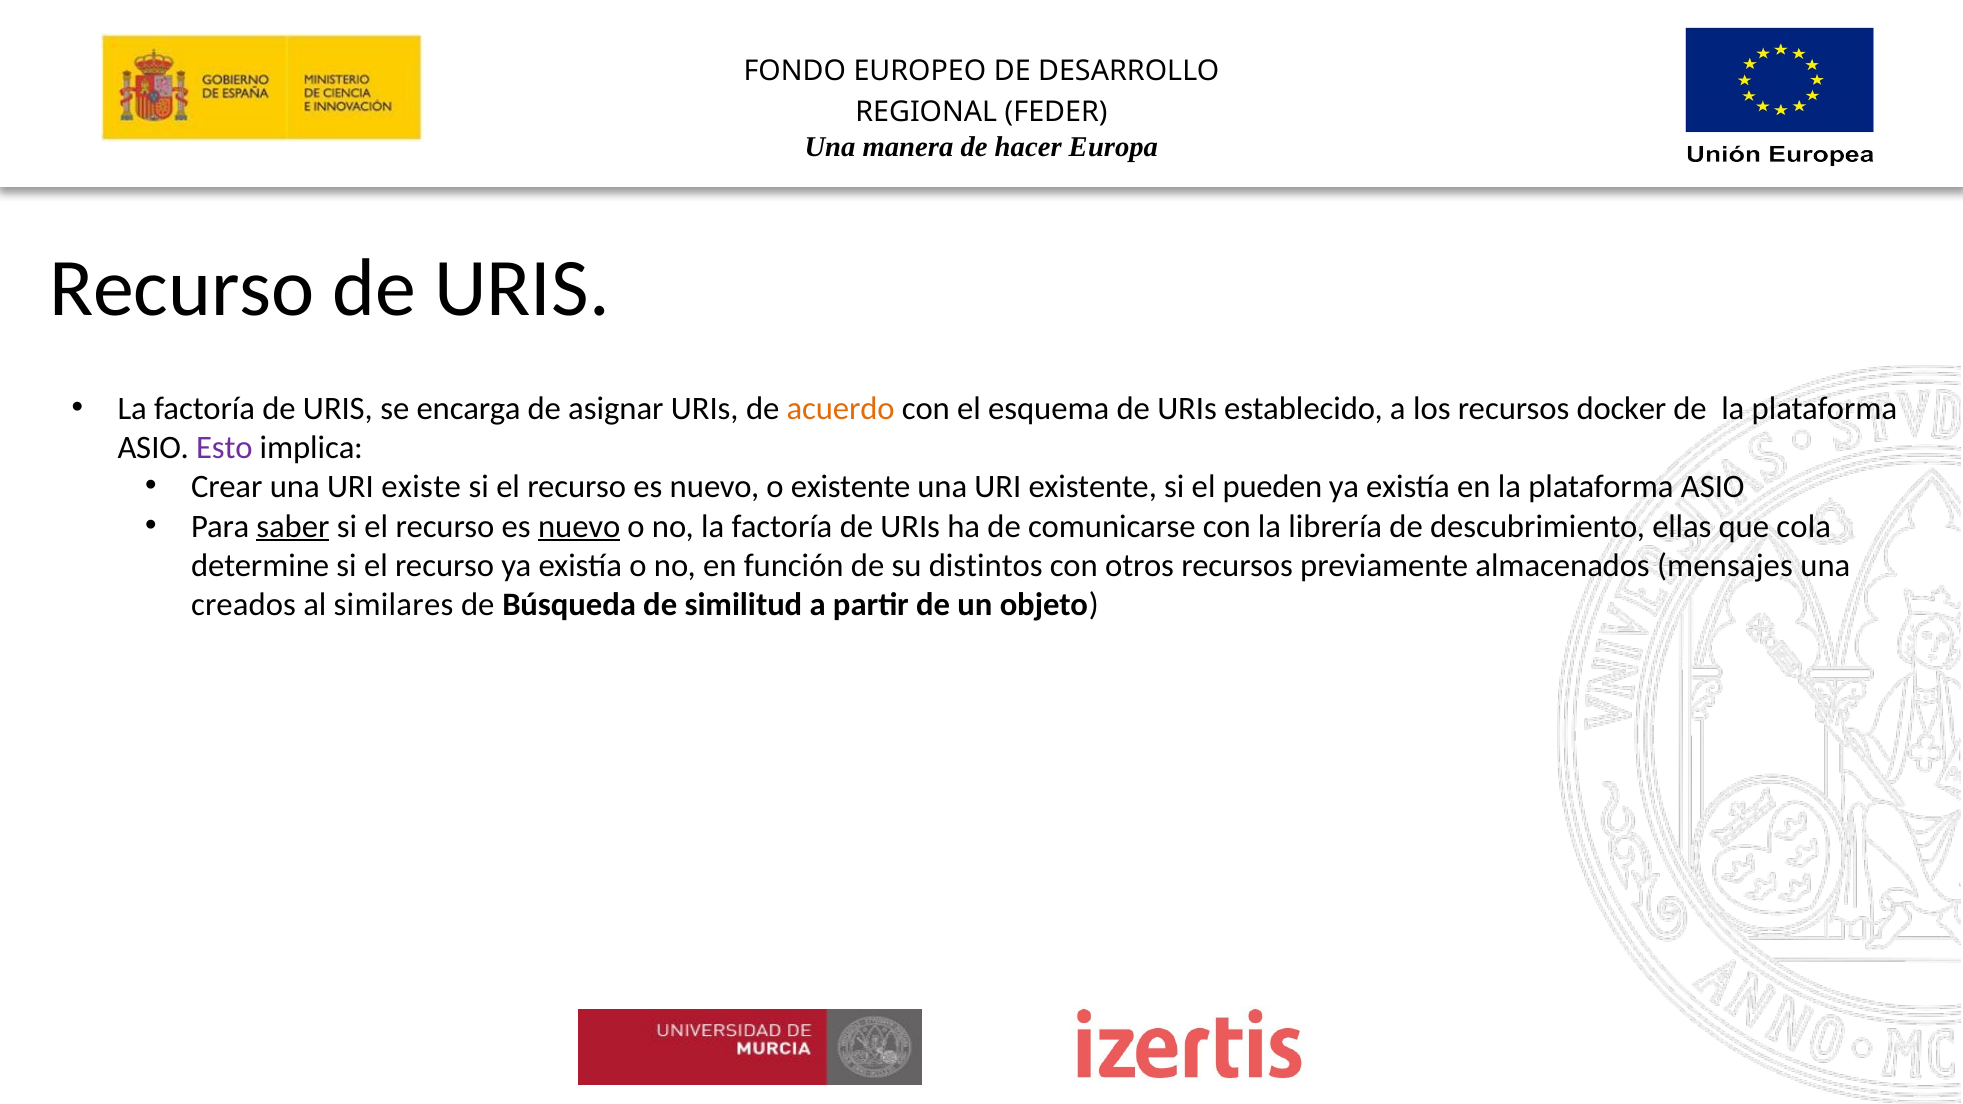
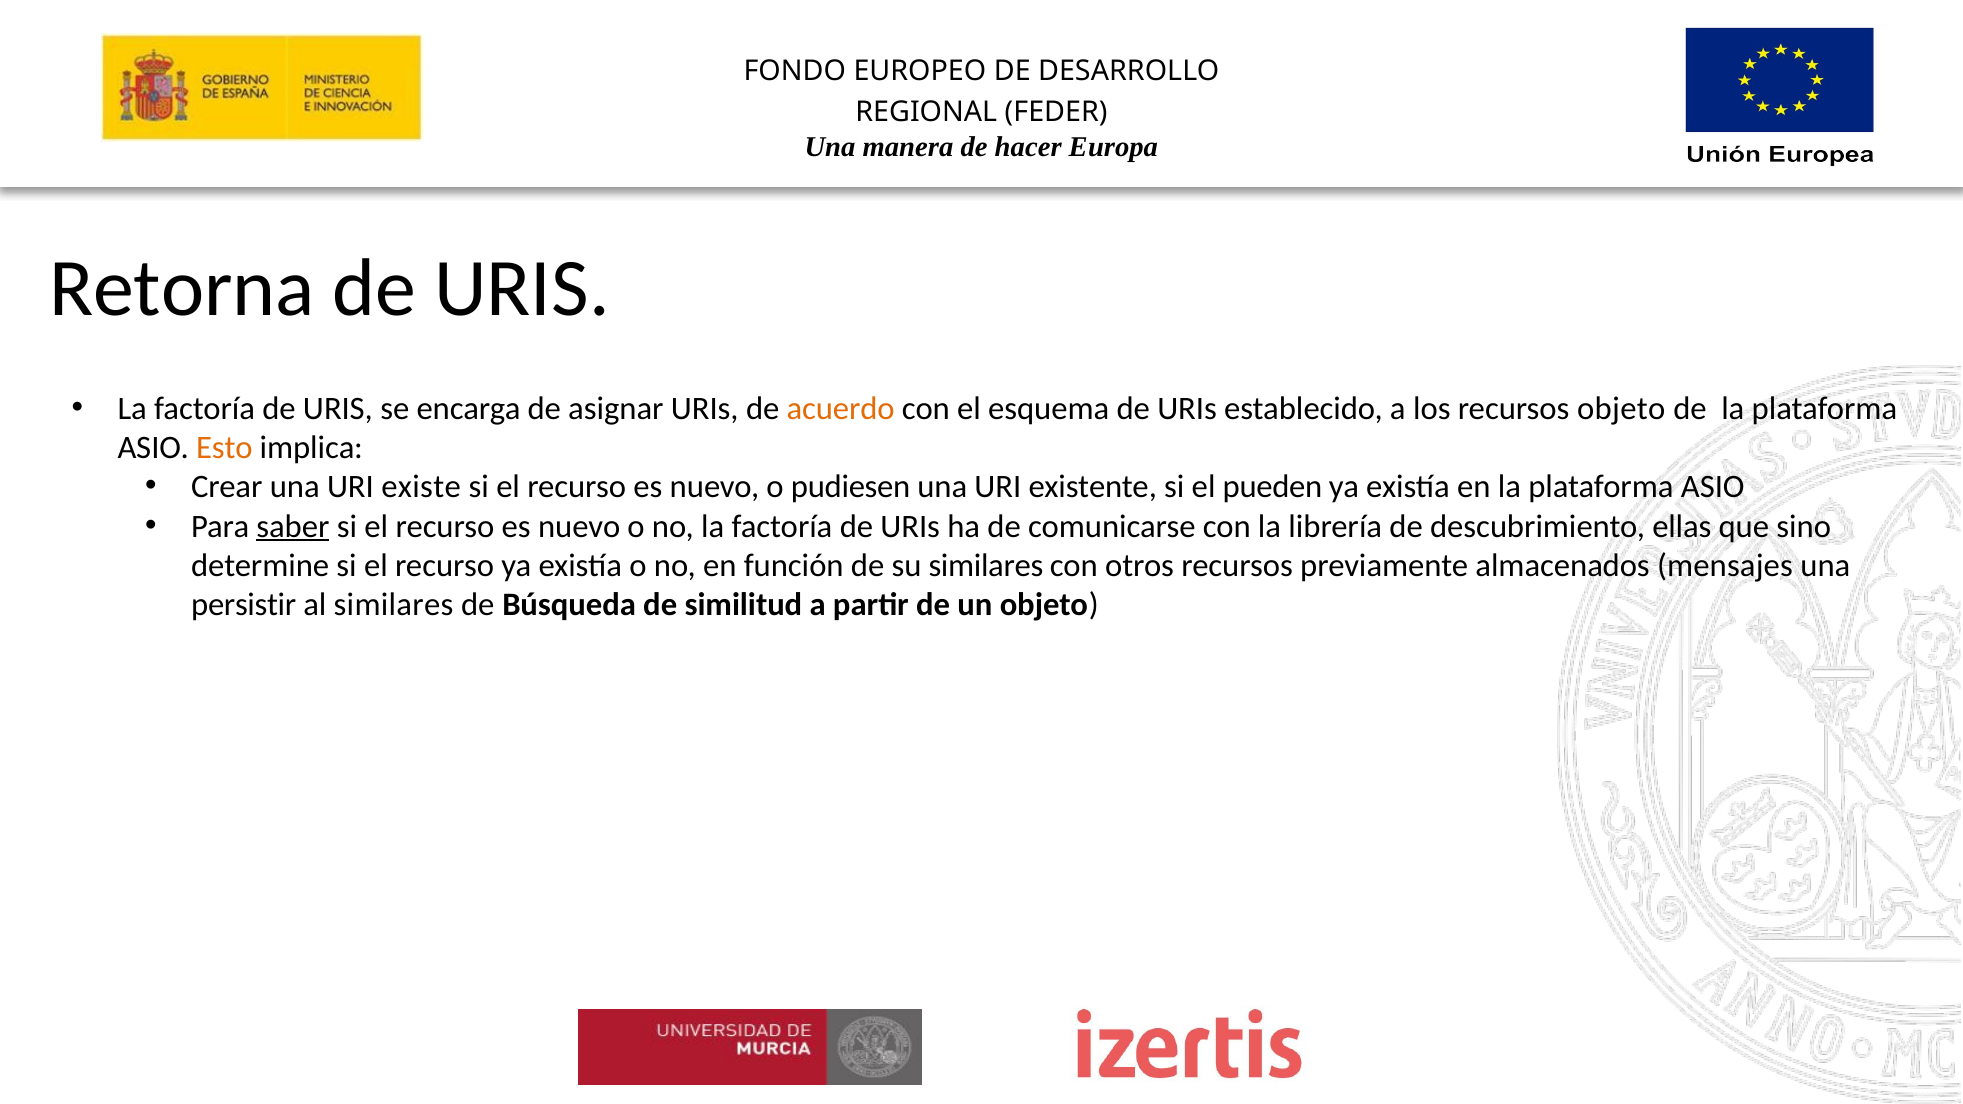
Recurso: Recurso -> Retorna (182, 288)
recursos docker: docker -> objeto (1621, 409)
Esto colour: purple -> orange (224, 448)
o existente: existente -> pudiesen (851, 487)
nuevo underline: present -> none (579, 526)
cola: cola -> sino (1804, 526)
su distintos: distintos -> similares (986, 566)
creados: creados -> persistir (244, 605)
